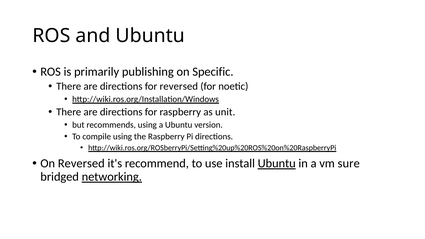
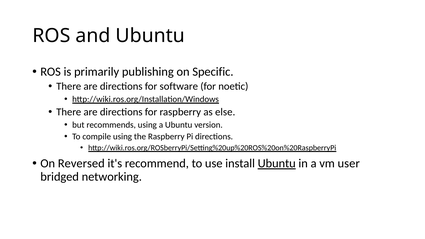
for reversed: reversed -> software (179, 87)
unit: unit -> else (225, 112)
sure: sure -> user (349, 164)
networking underline: present -> none (112, 177)
